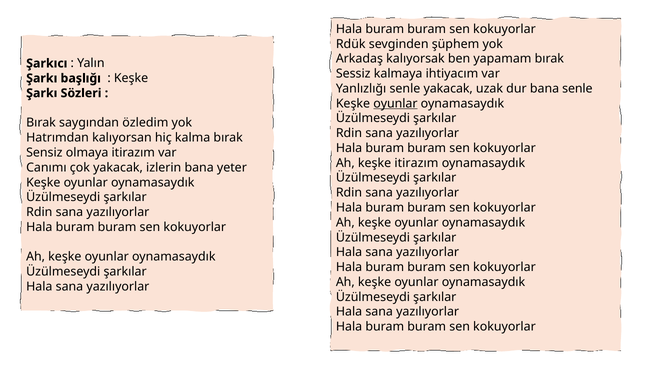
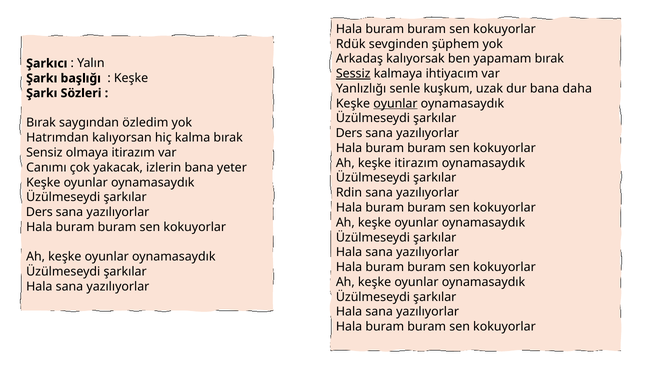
Sessiz underline: none -> present (353, 74)
senle yakacak: yakacak -> kuşkum (448, 89)
bana senle: senle -> daha (577, 89)
Rdin: Rdin -> Ders (349, 133)
Rdin: Rdin -> Ders (39, 212)
